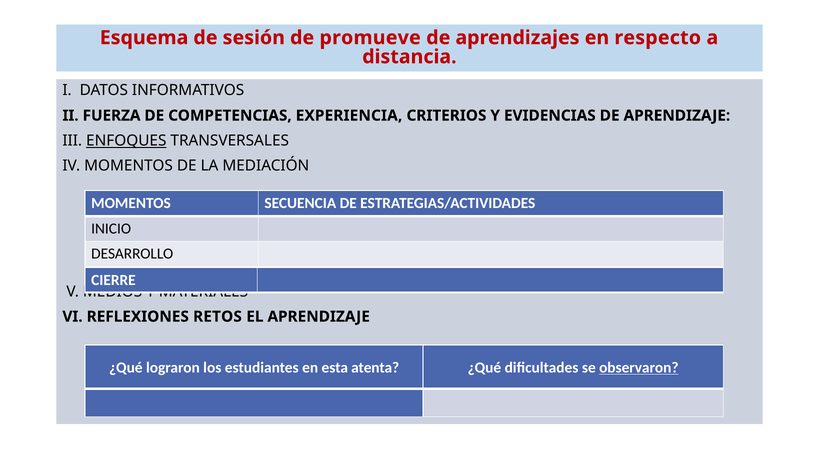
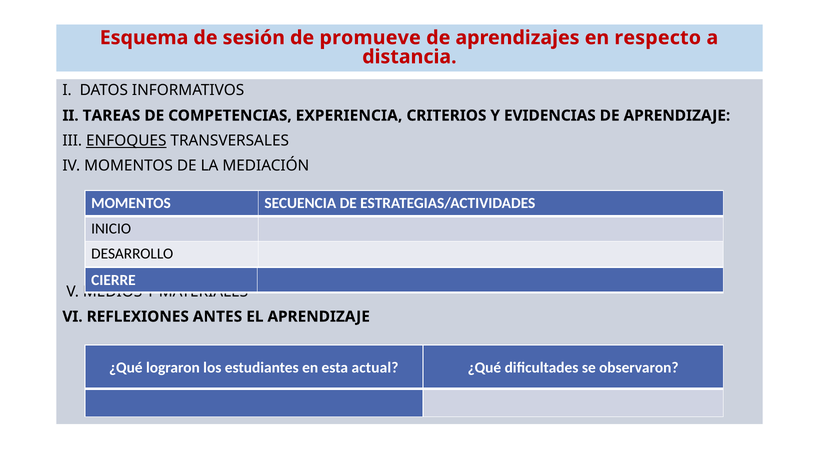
FUERZA: FUERZA -> TAREAS (111, 115)
RETOS: RETOS -> ANTES (218, 316)
atenta: atenta -> actual (375, 367)
observaron underline: present -> none (639, 367)
